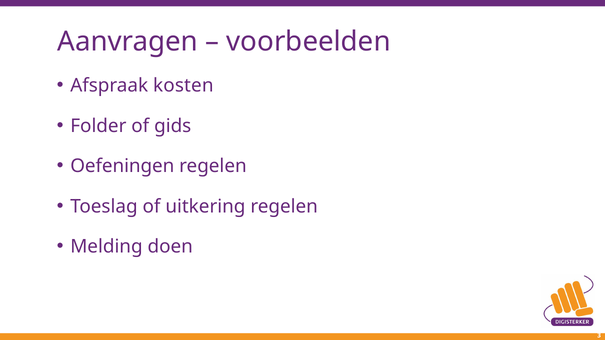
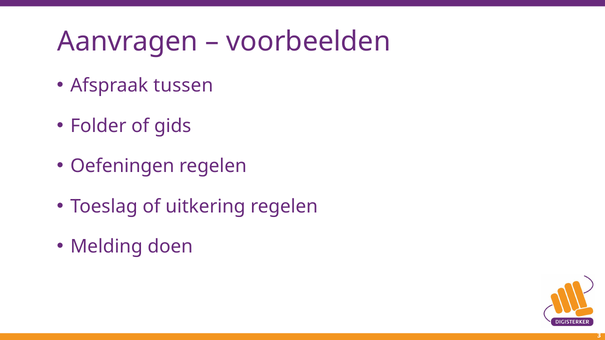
kosten: kosten -> tussen (183, 86)
